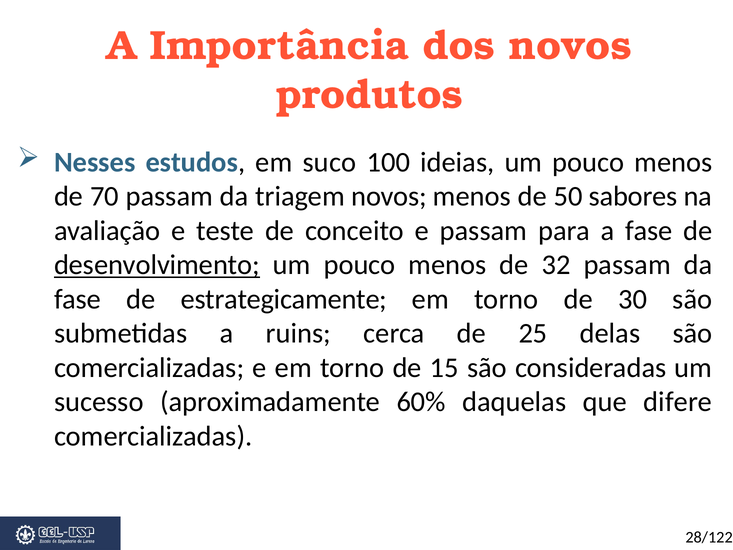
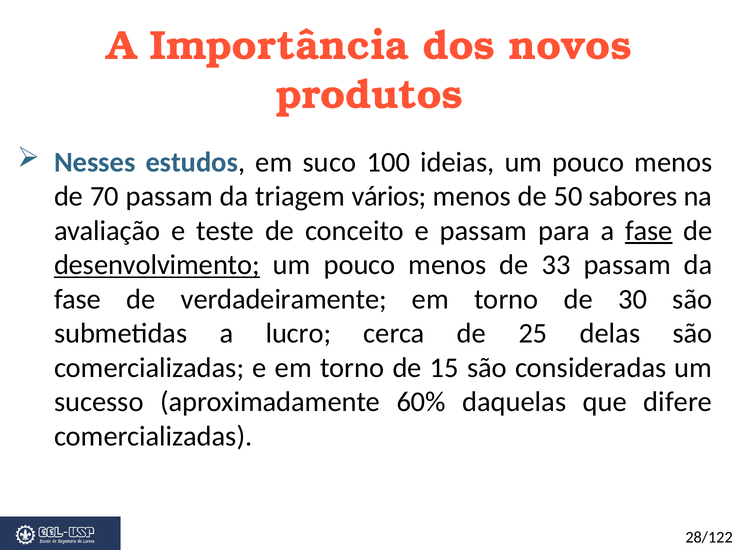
triagem novos: novos -> vários (389, 196)
fase underline: none -> present (649, 231)
32: 32 -> 33 (556, 265)
estrategicamente: estrategicamente -> verdadeiramente (284, 299)
ruins: ruins -> lucro (298, 333)
